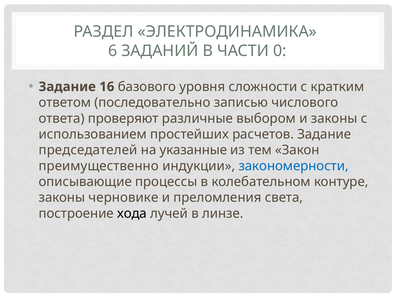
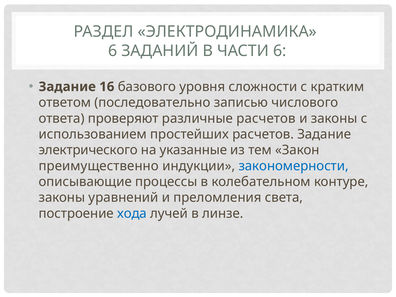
ЧАСТИ 0: 0 -> 6 (280, 51)
различные выбором: выбором -> расчетов (266, 118)
председателей: председателей -> электрического (88, 150)
черновике: черновике -> уравнений (123, 198)
хода colour: black -> blue (132, 213)
